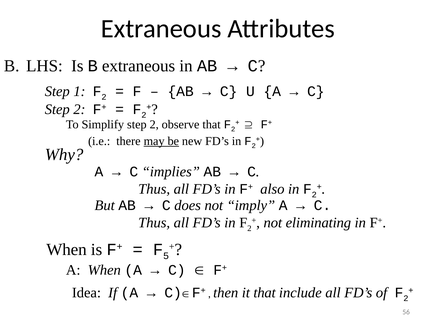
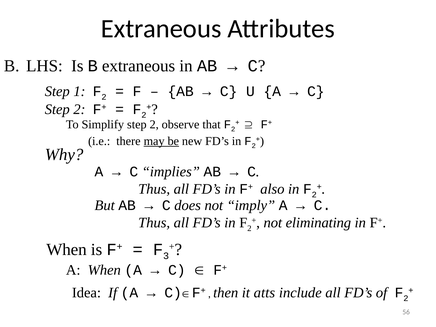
5: 5 -> 3 (166, 256)
it that: that -> atts (264, 293)
